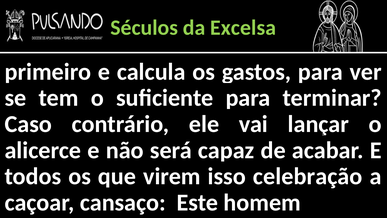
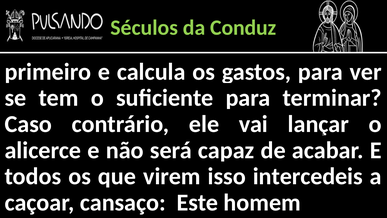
Excelsa: Excelsa -> Conduz (243, 28)
celebração: celebração -> intercedeis (308, 176)
